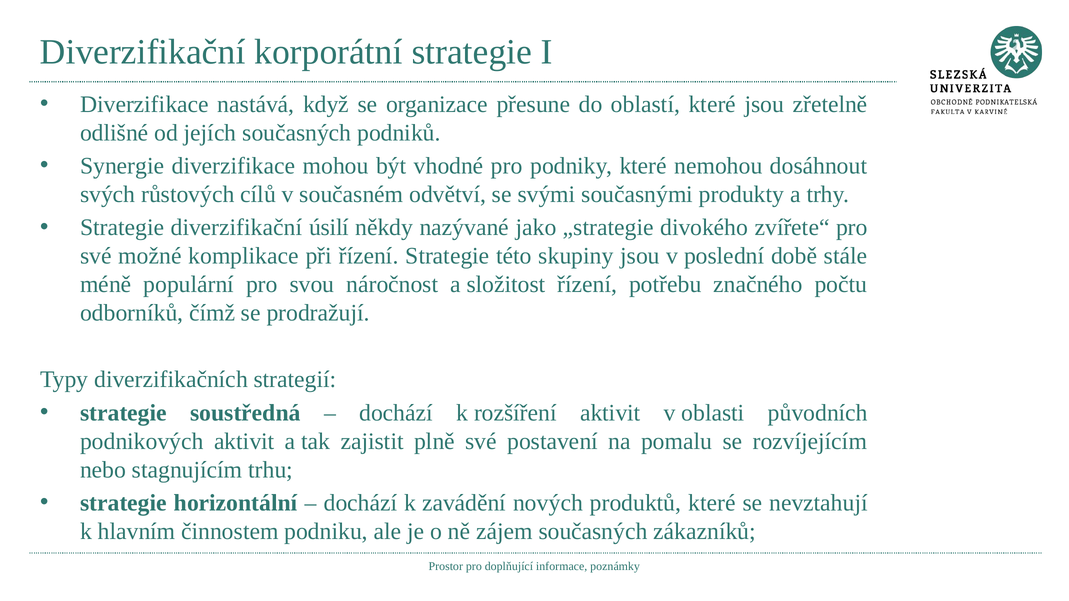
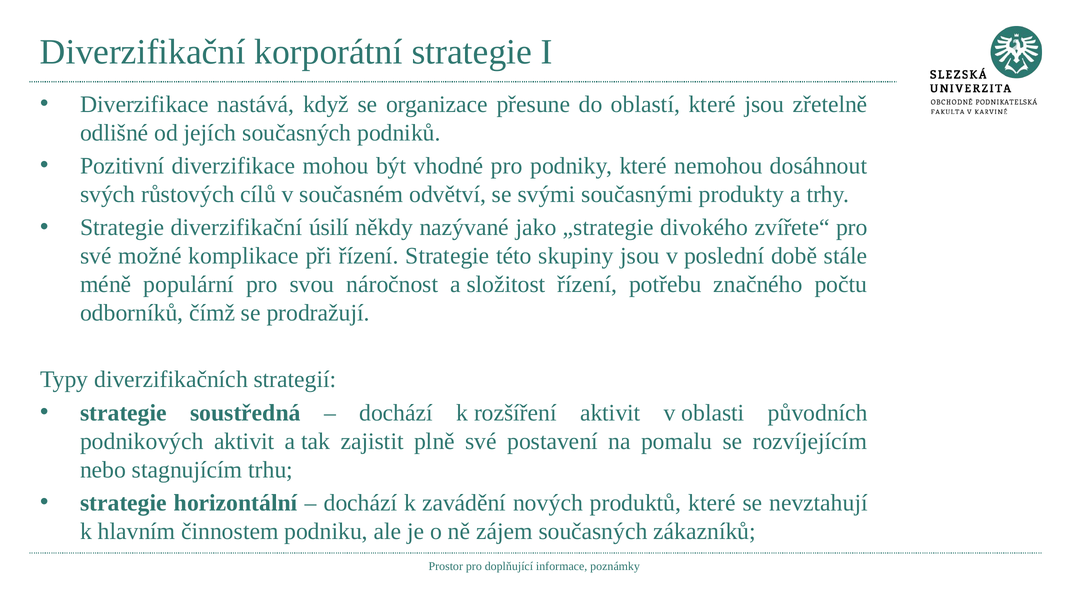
Synergie: Synergie -> Pozitivní (122, 166)
